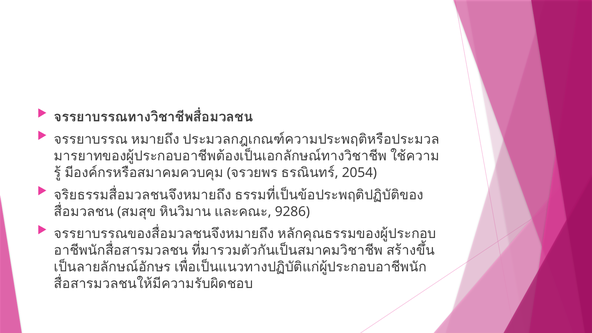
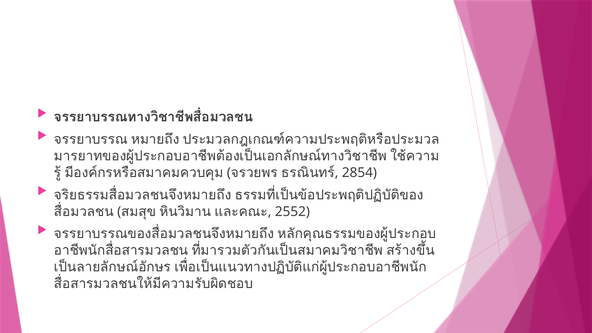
2054: 2054 -> 2854 (359, 173)
9286: 9286 -> 2552 (292, 212)
